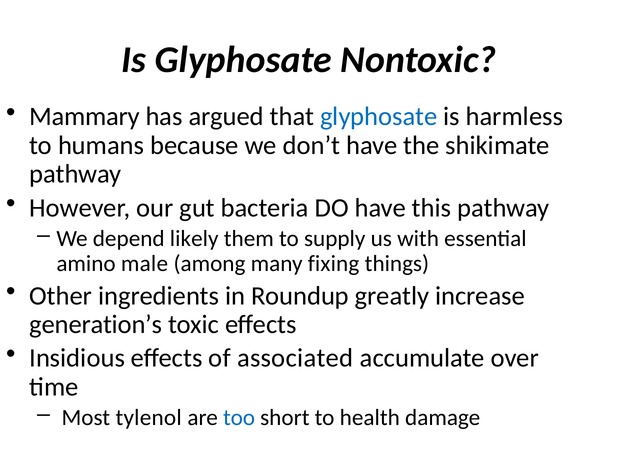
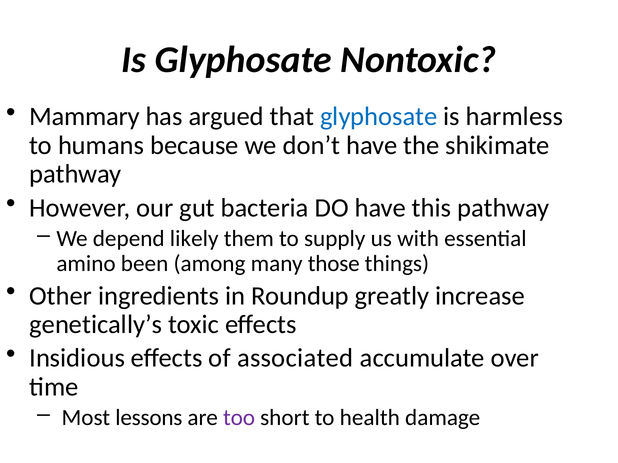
male: male -> been (145, 264)
fixing: fixing -> those (334, 264)
generation’s: generation’s -> genetically’s (96, 325)
tylenol: tylenol -> lessons (149, 418)
too colour: blue -> purple (239, 418)
